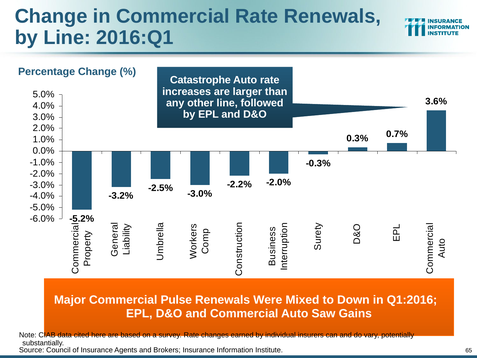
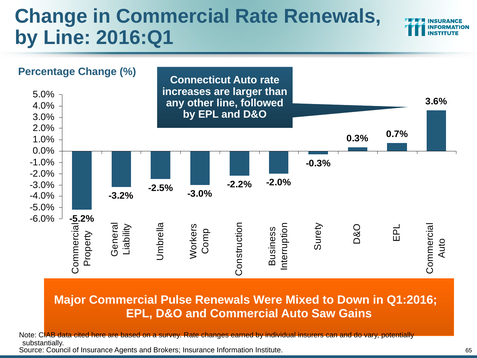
Catastrophe: Catastrophe -> Connecticut (200, 80)
